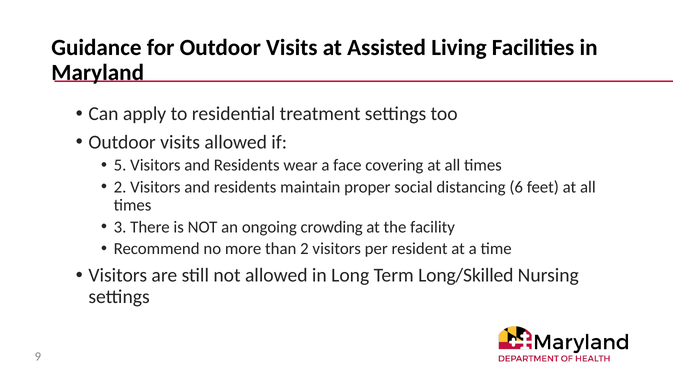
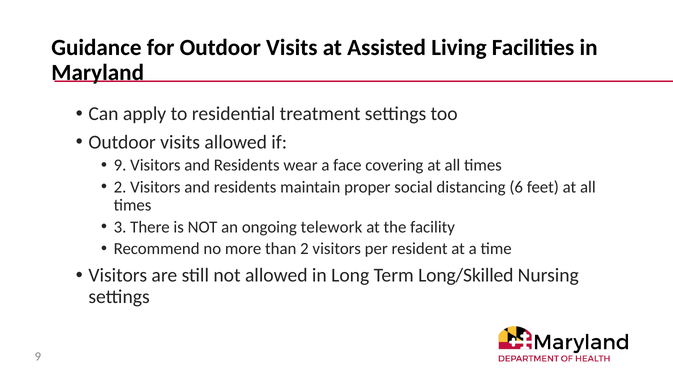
5: 5 -> 9 (120, 165)
crowding: crowding -> telework (332, 227)
